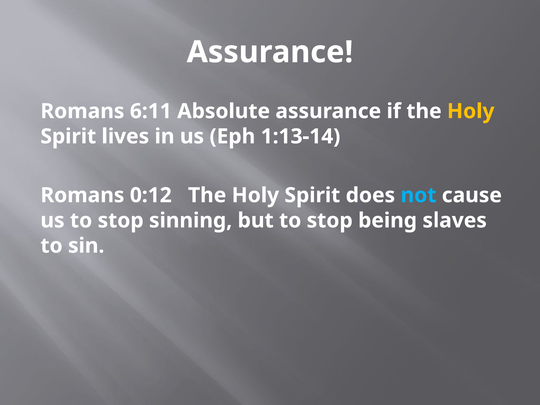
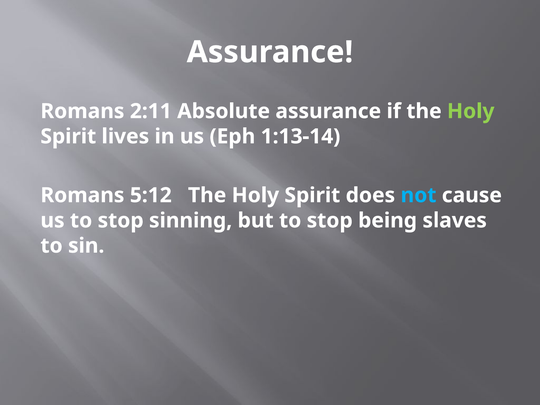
6:11: 6:11 -> 2:11 (151, 111)
Holy colour: yellow -> light green (471, 111)
0:12: 0:12 -> 5:12 (151, 195)
